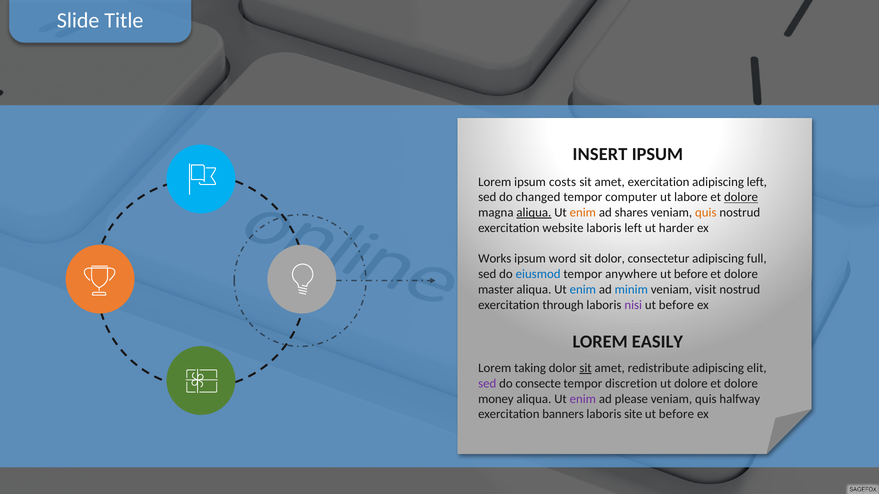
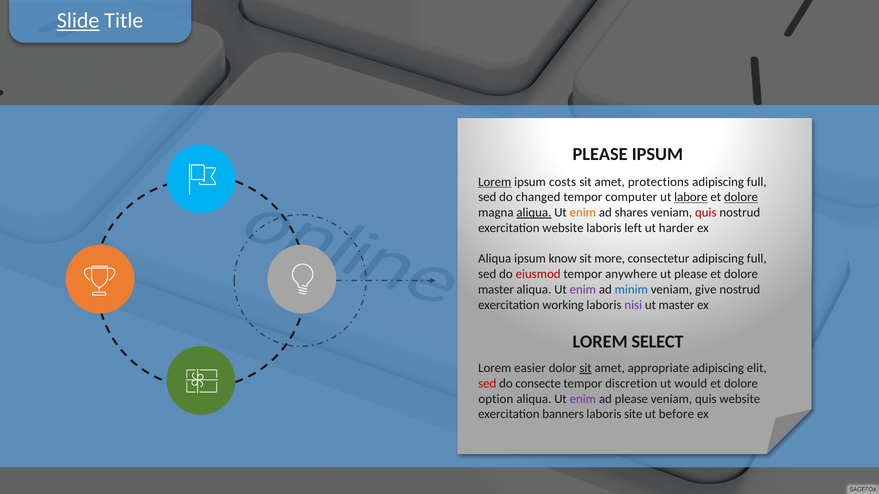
Slide underline: none -> present (78, 21)
INSERT: INSERT -> PLEASE (600, 154)
Lorem underline: none -> present (495, 182)
amet exercitation: exercitation -> protections (658, 182)
left: left -> full (757, 182)
labore underline: none -> present (691, 197)
quis colour: orange -> red (706, 213)
Works: Works -> Aliqua (495, 259)
word: word -> know (563, 259)
sit dolor: dolor -> more (610, 259)
eiusmod colour: blue -> red (538, 274)
before: before -> please (691, 274)
enim colour: blue -> purple (583, 290)
visit: visit -> give (706, 290)
through: through -> working (563, 305)
before: before -> master (677, 305)
EASILY: EASILY -> SELECT (658, 342)
taking: taking -> easier (530, 368)
redistribute: redistribute -> appropriate (659, 368)
sed colour: purple -> red (487, 384)
ut dolore: dolore -> would (691, 384)
money: money -> option (496, 399)
quis halfway: halfway -> website (740, 399)
